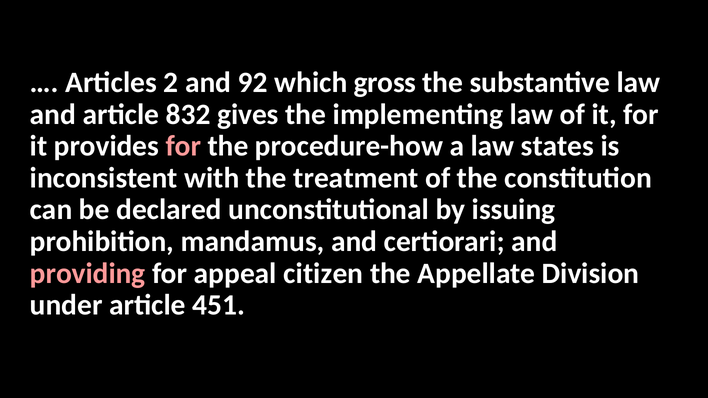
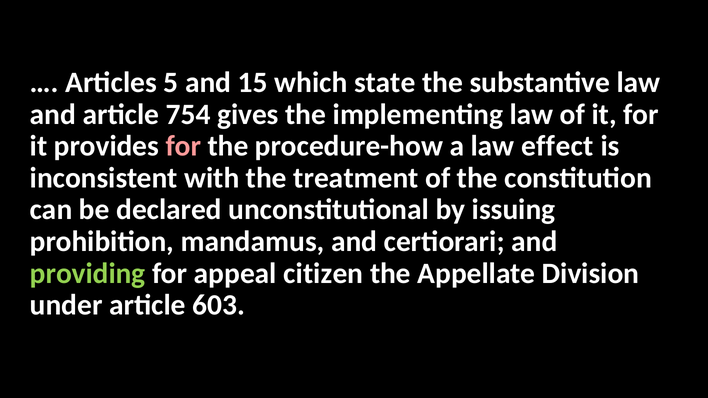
2: 2 -> 5 (171, 83)
92: 92 -> 15 (253, 83)
gross: gross -> state (385, 83)
832: 832 -> 754 (188, 114)
states: states -> effect (557, 146)
providing colour: pink -> light green (88, 274)
451: 451 -> 603 (219, 305)
